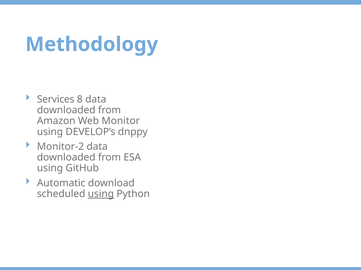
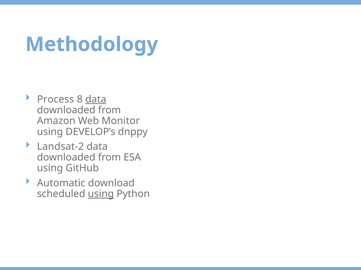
Services: Services -> Process (56, 100)
data underline: none -> present (96, 100)
Monitor-2: Monitor-2 -> Landsat-2 (60, 147)
